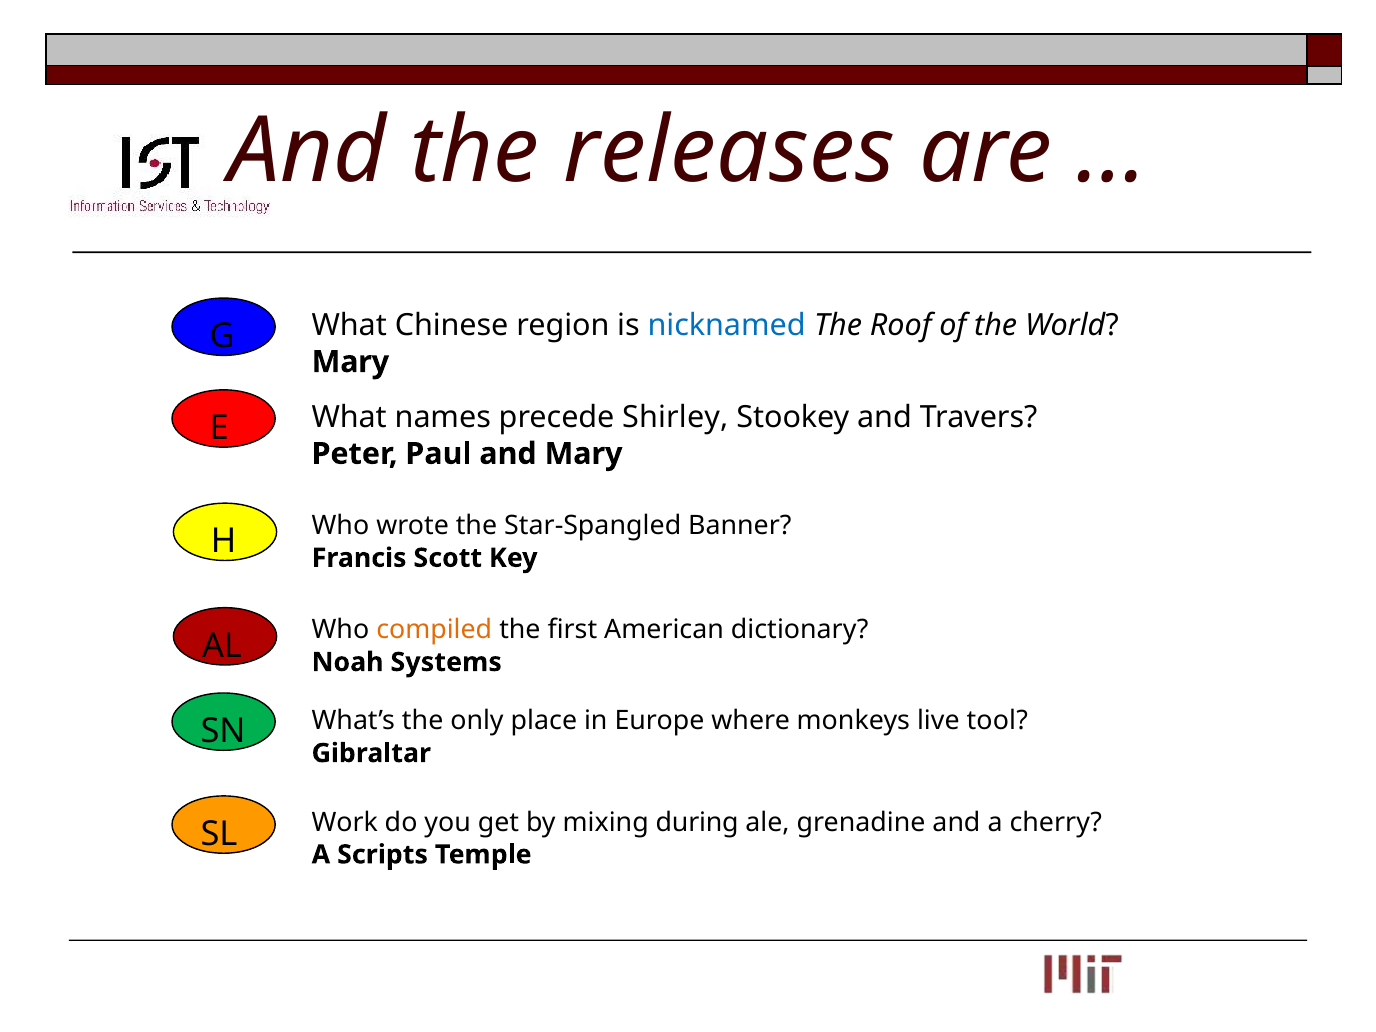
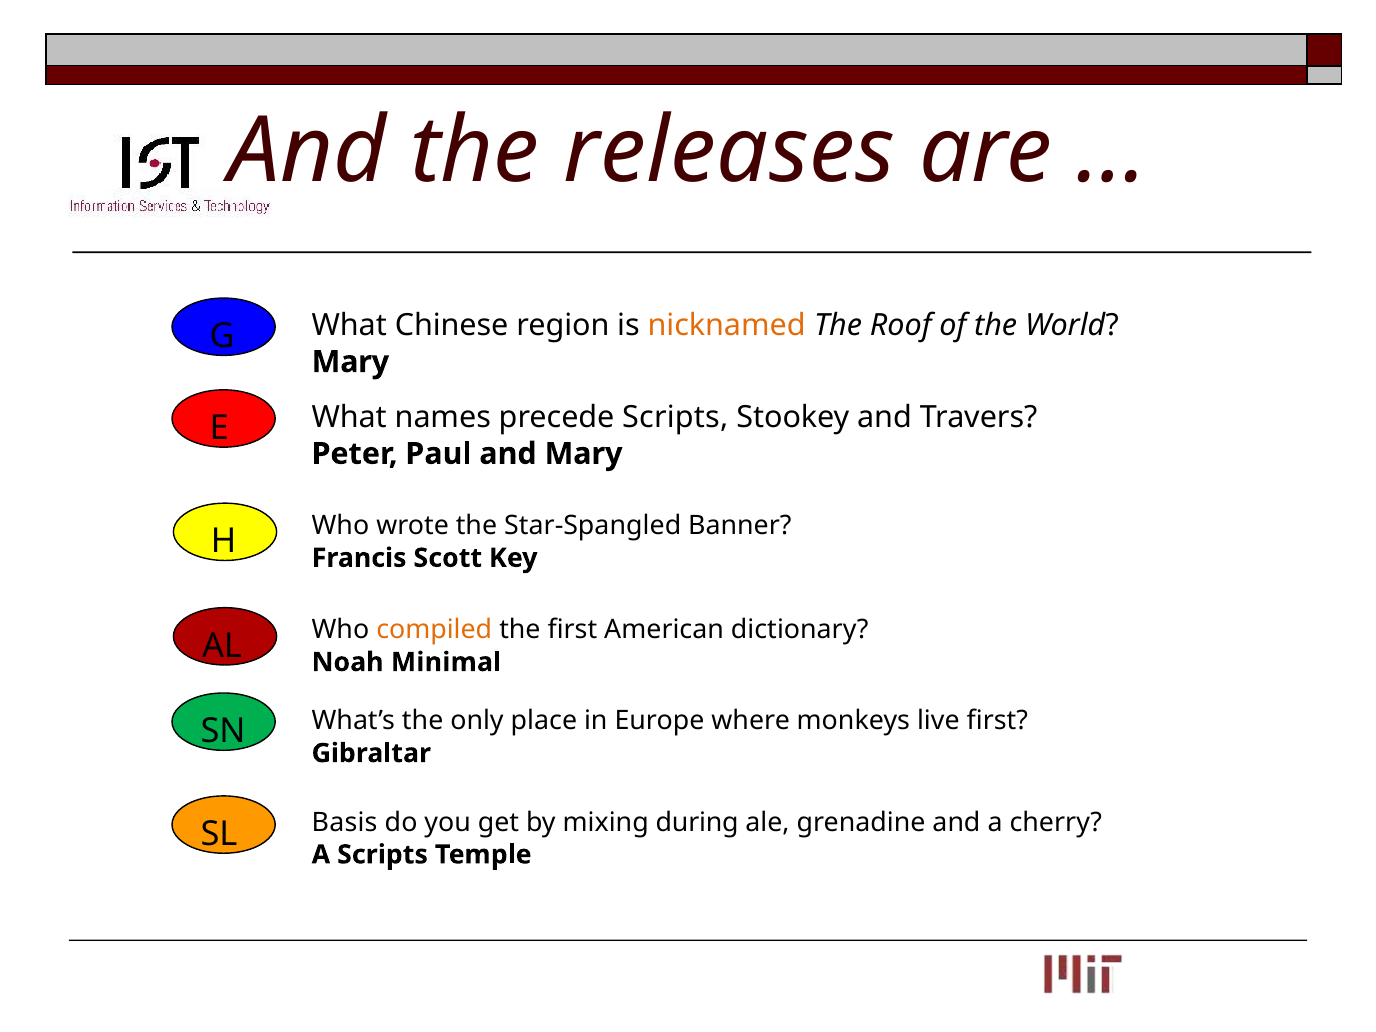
nicknamed colour: blue -> orange (727, 325)
precede Shirley: Shirley -> Scripts (675, 417)
Systems: Systems -> Minimal (446, 662)
live tool: tool -> first (997, 721)
Work: Work -> Basis (345, 823)
